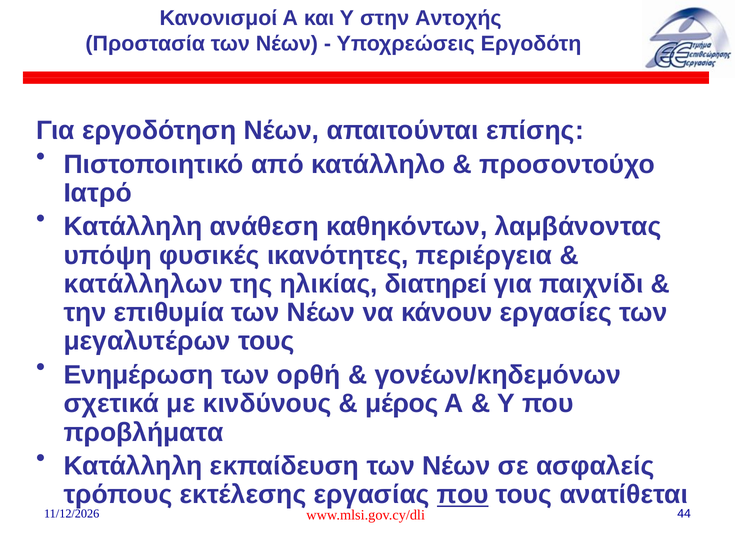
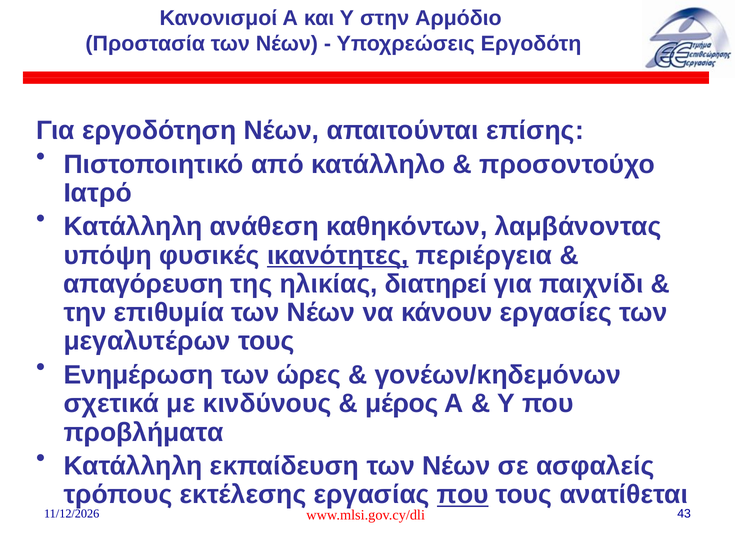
Αντοχής: Αντοχής -> Αρμόδιο (458, 18)
ικανότητες underline: none -> present (338, 255)
κατάλληλων: κατάλληλων -> απαγόρευση (143, 284)
ορθή: ορθή -> ώρες (309, 375)
44: 44 -> 43 (684, 514)
